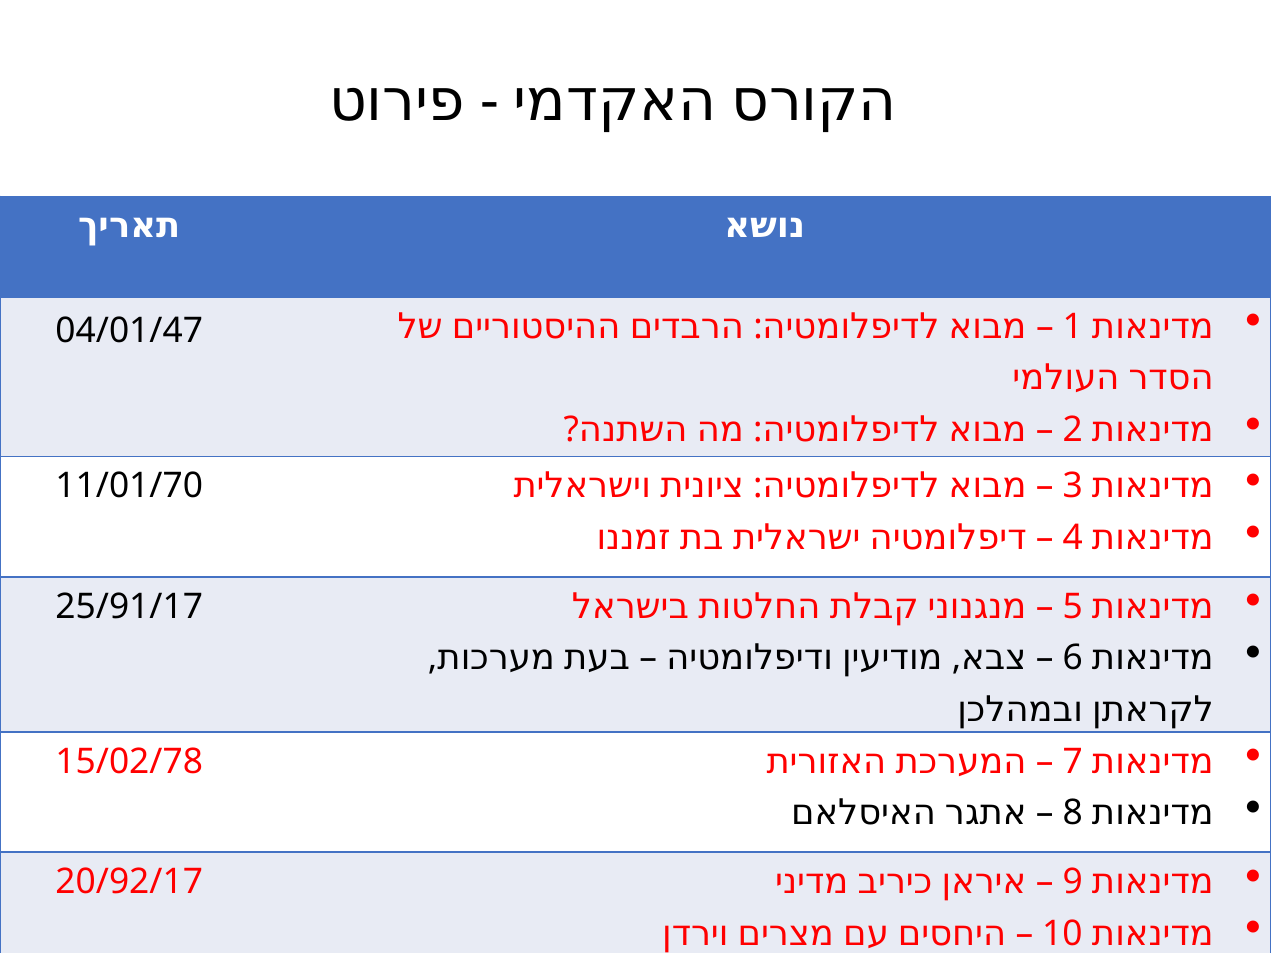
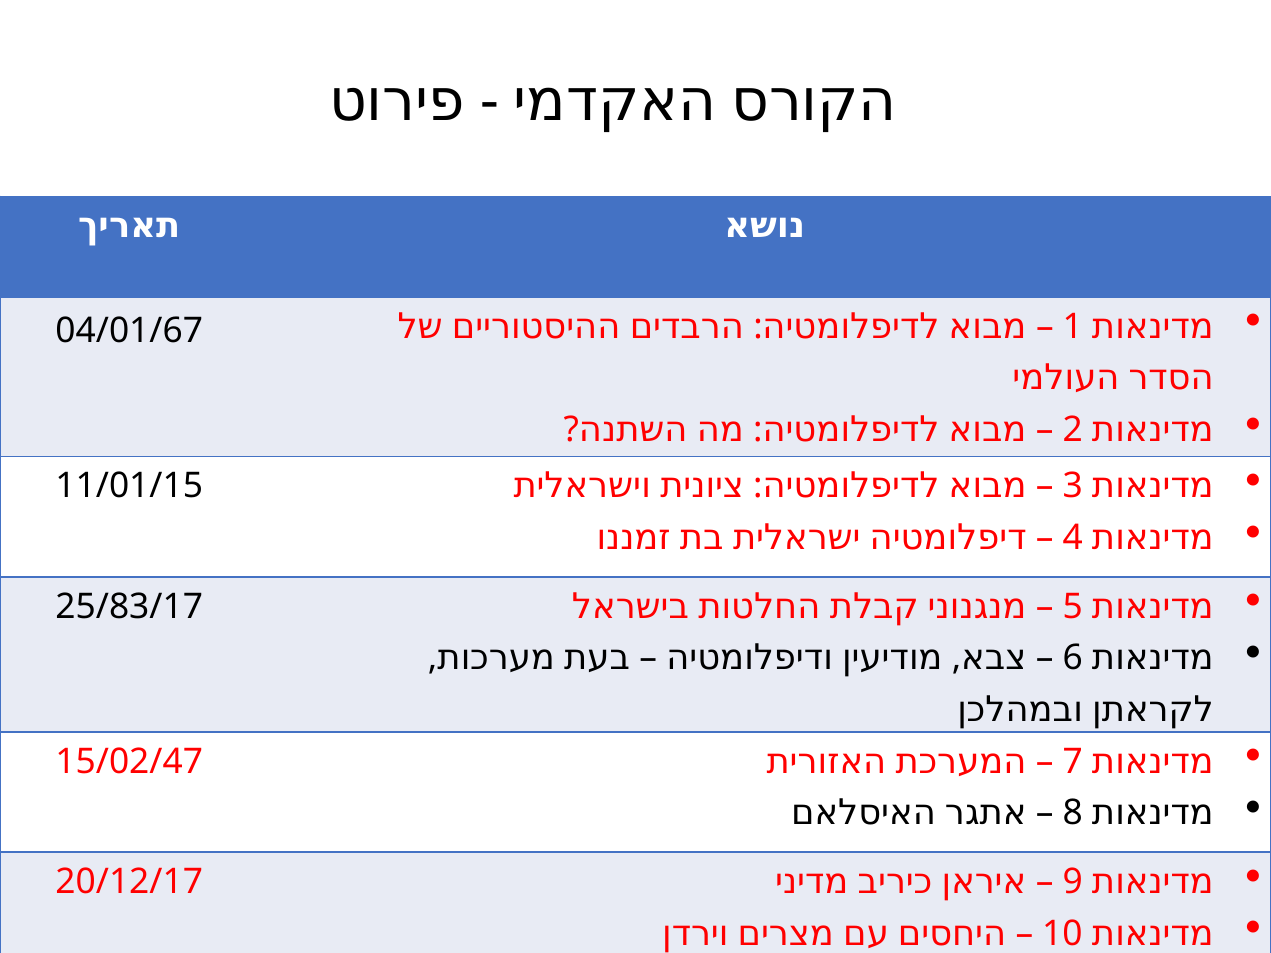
04/01/47: 04/01/47 -> 04/01/67 (129, 331)
11/01/70: 11/01/70 -> 11/01/15 (129, 486)
25/91/17: 25/91/17 -> 25/83/17 (129, 607)
15/02/78: 15/02/78 -> 15/02/47 (129, 762)
20/92/17: 20/92/17 -> 20/12/17 (129, 882)
